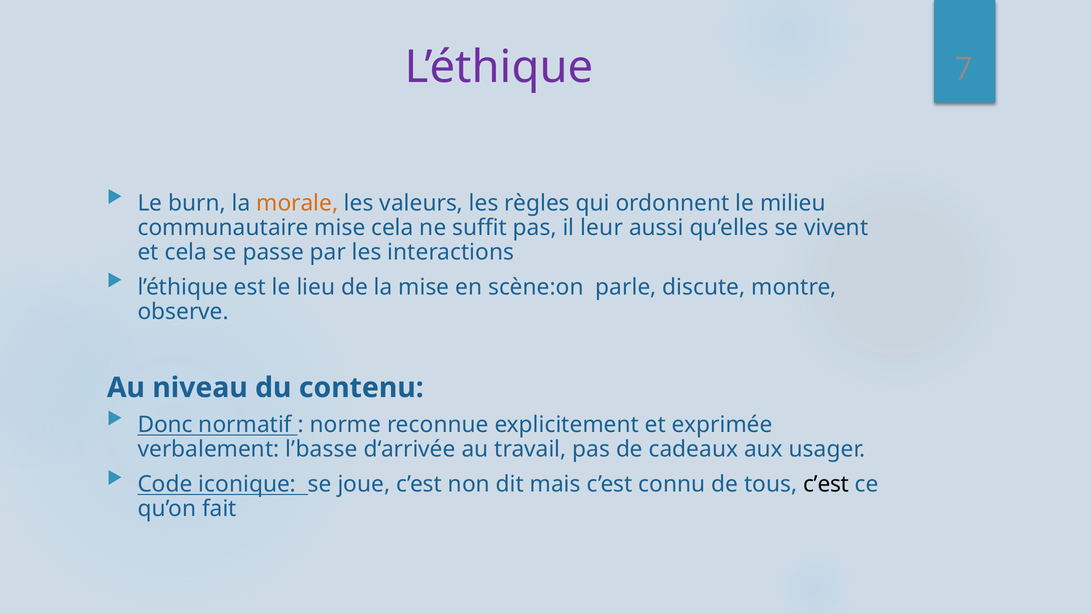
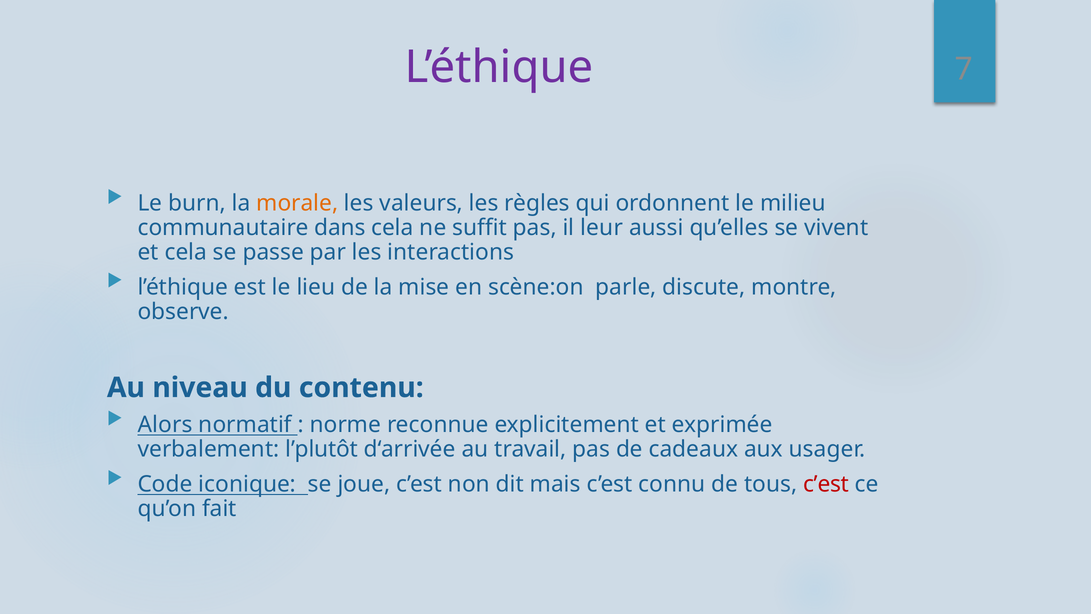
communautaire mise: mise -> dans (340, 228)
Donc: Donc -> Alors (165, 425)
l’basse: l’basse -> l’plutôt (322, 449)
c’est colour: black -> red (826, 484)
